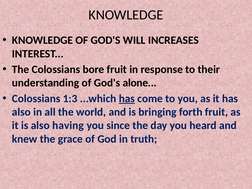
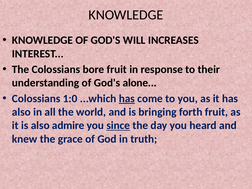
1:3: 1:3 -> 1:0 (70, 99)
having: having -> admire (68, 125)
since underline: none -> present (118, 125)
